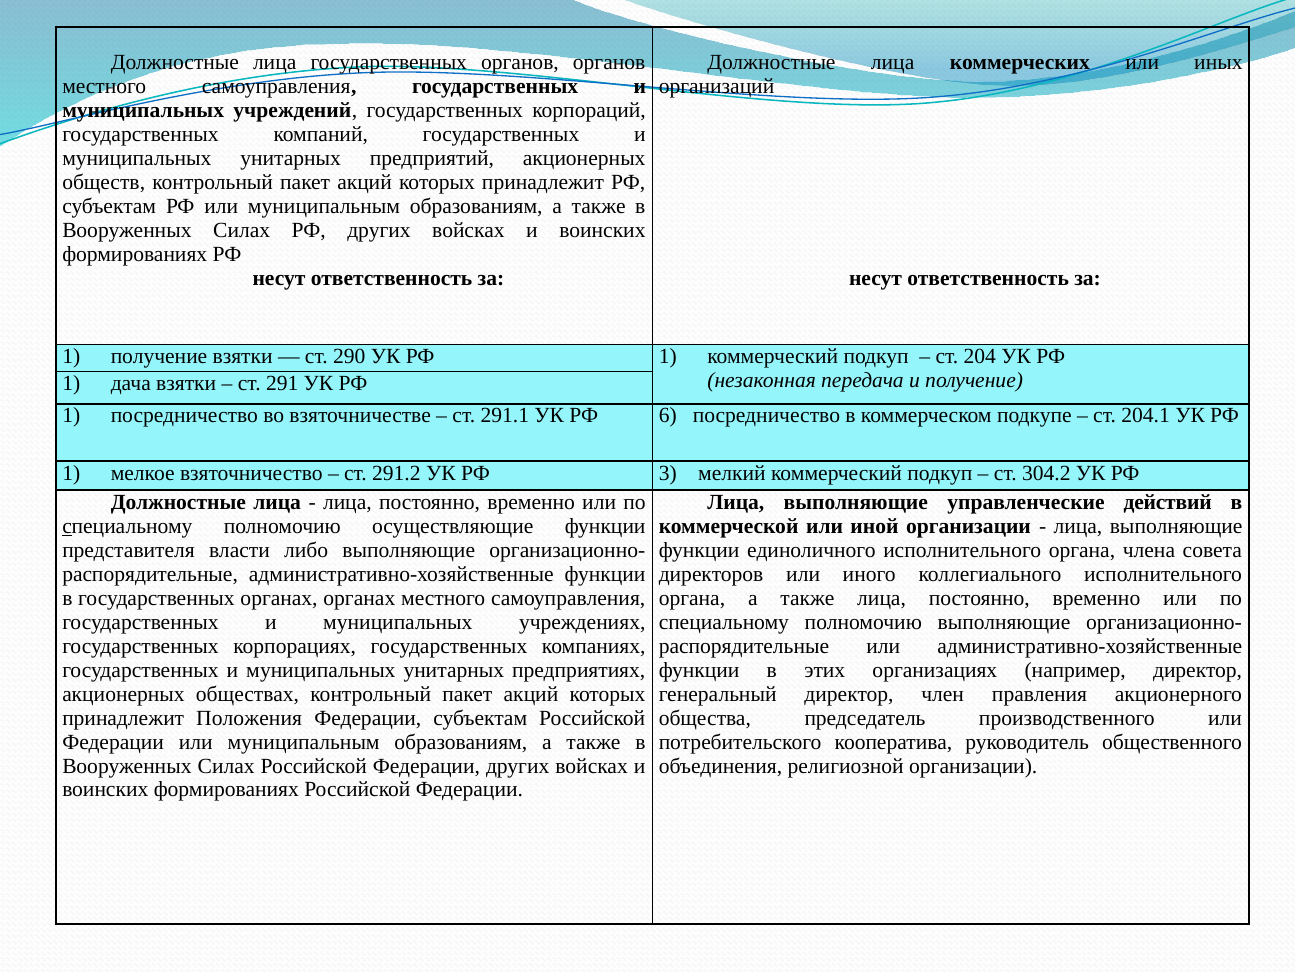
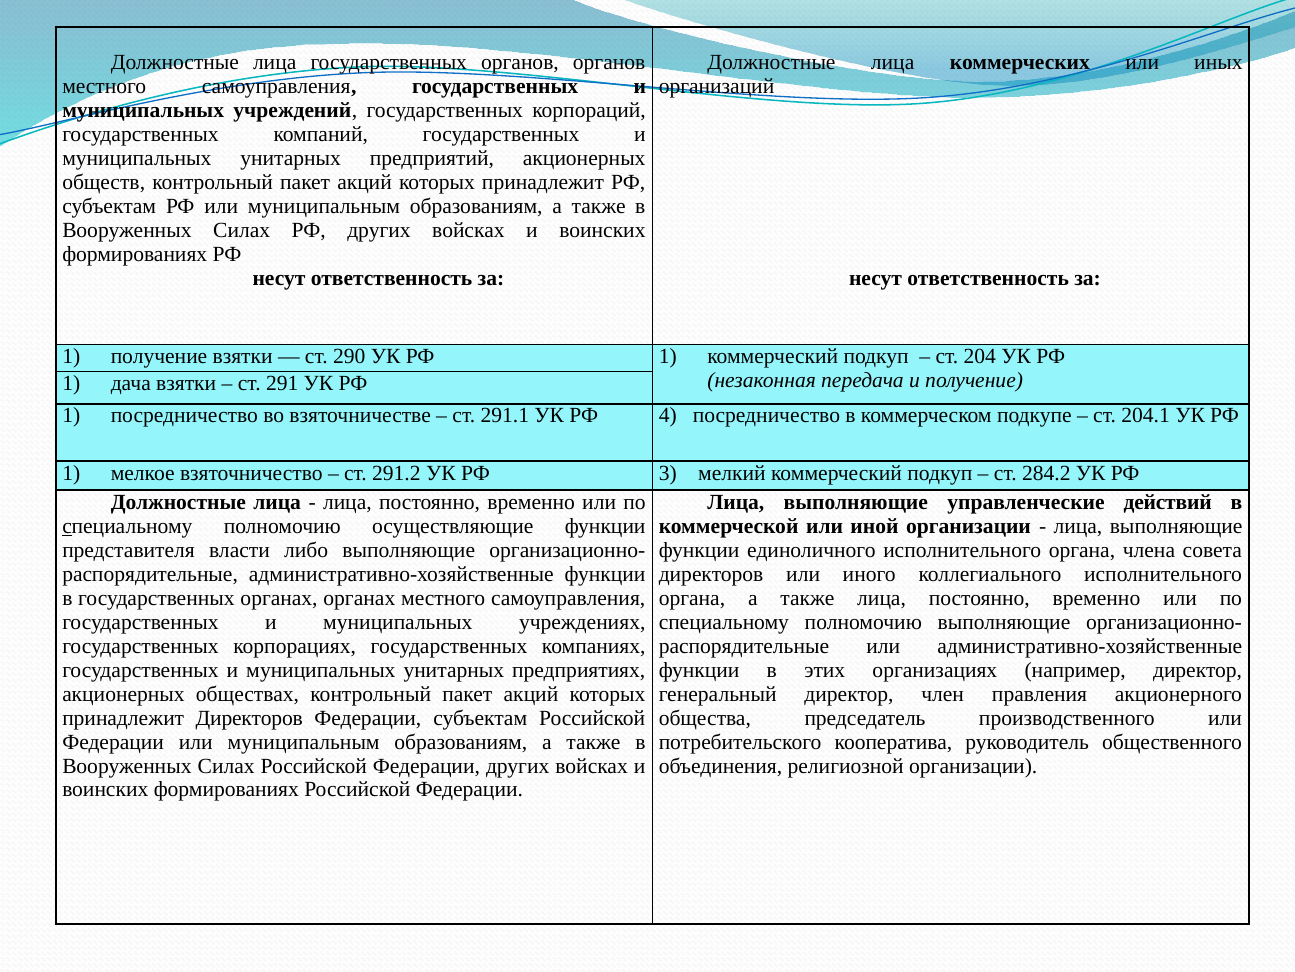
6: 6 -> 4 (668, 416)
304.2: 304.2 -> 284.2 (1046, 473)
принадлежит Положения: Положения -> Директоров (249, 717)
